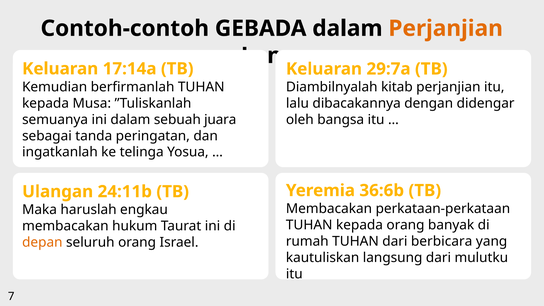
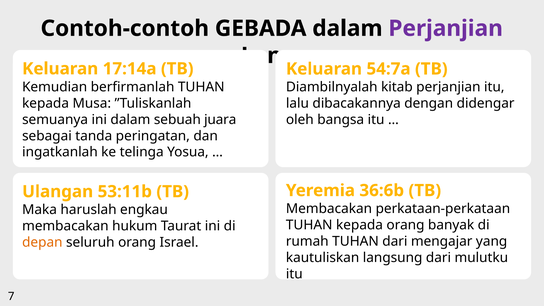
Perjanjian colour: orange -> purple (446, 28)
29:7a: 29:7a -> 54:7a (389, 69)
24:11b: 24:11b -> 53:11b (125, 192)
berbicara: berbicara -> mengajar (442, 241)
